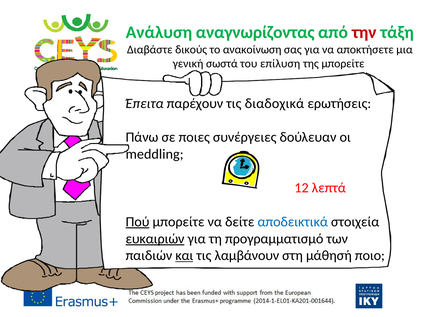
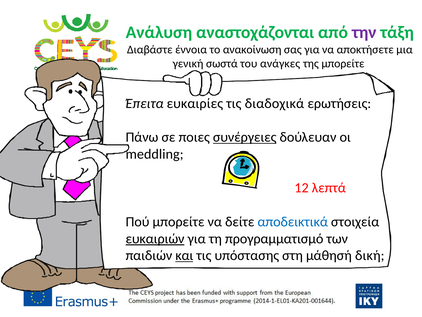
αναγνωρίζοντας: αναγνωρίζοντας -> αναστοχάζονται (255, 32)
την colour: red -> purple (364, 32)
δικούς: δικούς -> έννοια (191, 50)
επίλυση: επίλυση -> ανάγκες (280, 64)
παρέχουν: παρέχουν -> ευκαιρίες (195, 103)
συνέργειες underline: none -> present (245, 137)
Πού underline: present -> none (137, 221)
λαμβάνουν: λαμβάνουν -> υπόστασης (247, 255)
ποιο: ποιο -> δική (370, 255)
